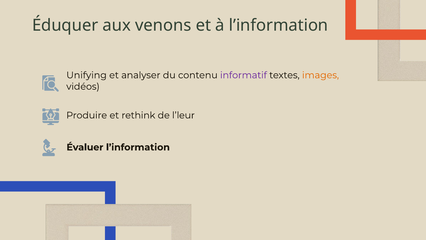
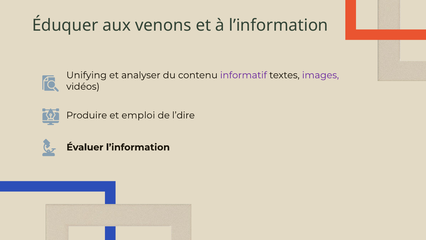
images colour: orange -> purple (320, 75)
rethink: rethink -> emploi (138, 115)
l’leur: l’leur -> l’dire (183, 115)
